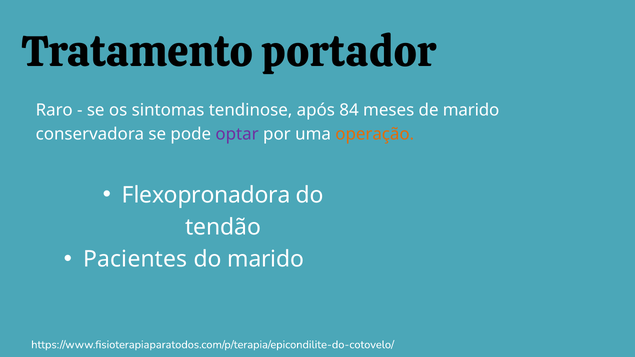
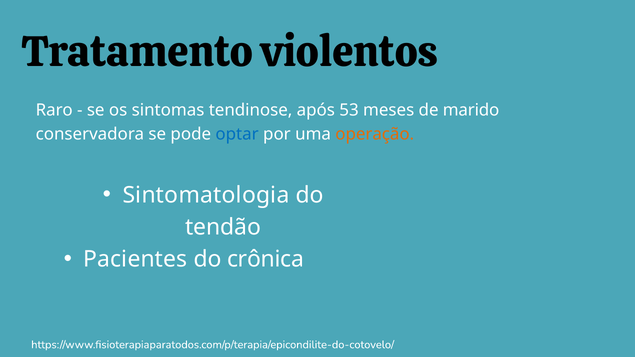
portador: portador -> violentos (349, 52)
84: 84 -> 53 (349, 110)
optar colour: purple -> blue (237, 134)
Flexopronadora: Flexopronadora -> Sintomatologia (206, 195)
do marido: marido -> crônica (266, 259)
